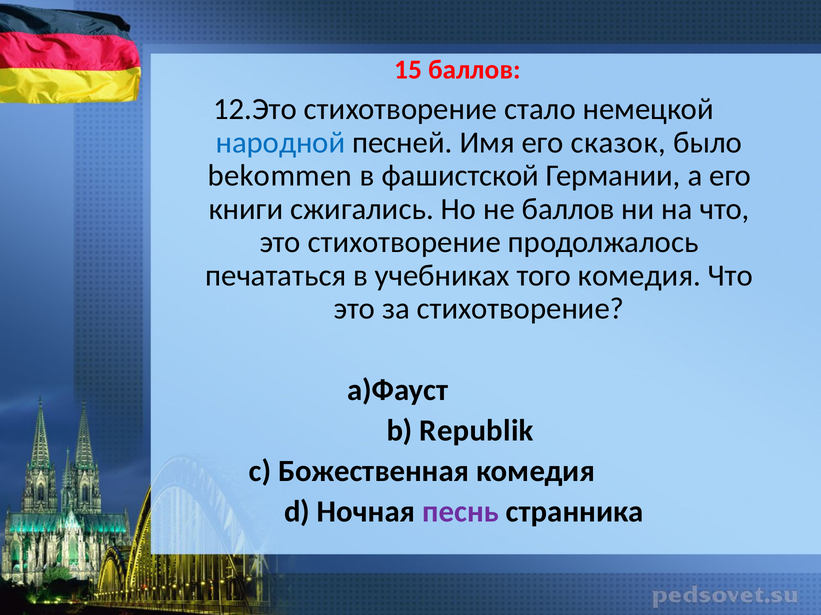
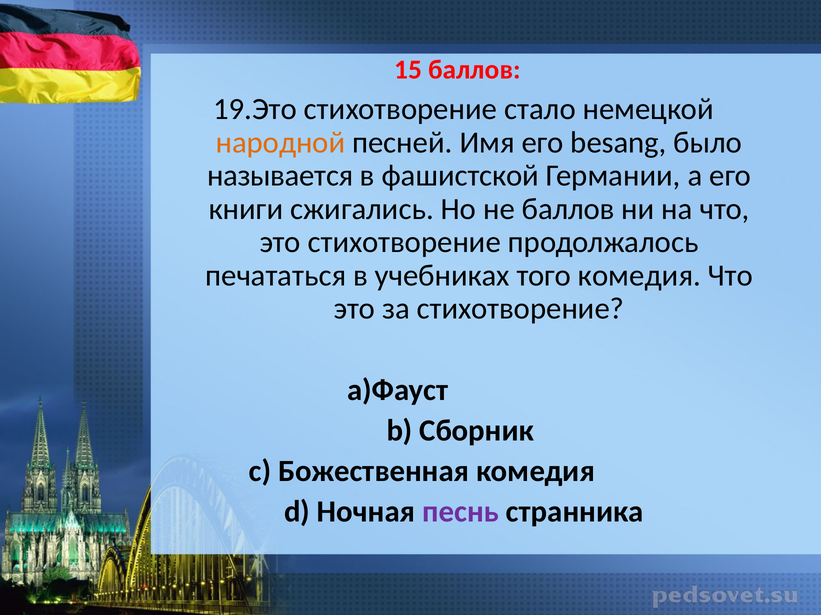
12.Это: 12.Это -> 19.Это (255, 109)
народной colour: blue -> orange (281, 143)
сказок: сказок -> besang (618, 143)
bekommen: bekommen -> называется (280, 176)
Republik: Republik -> Сборник (477, 431)
